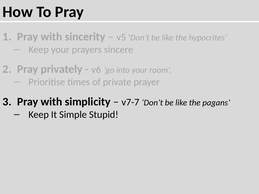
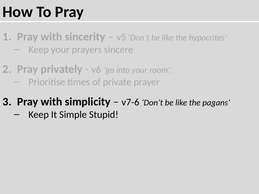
v7-7: v7-7 -> v7-6 (130, 102)
